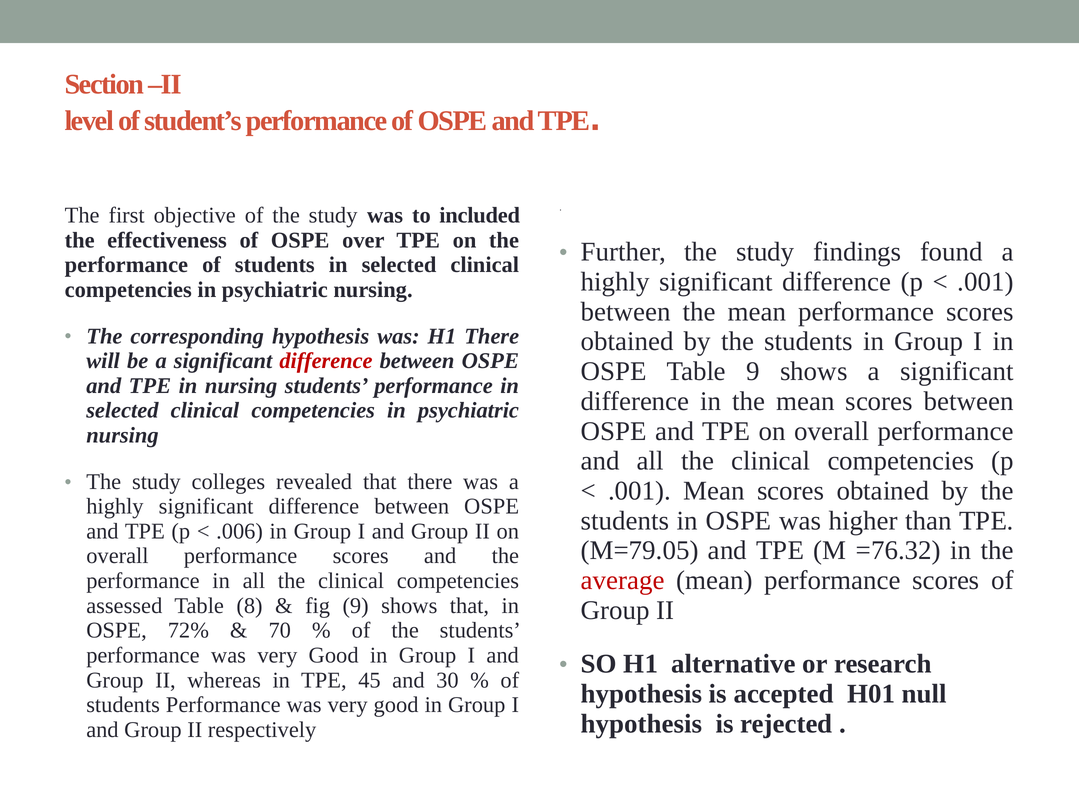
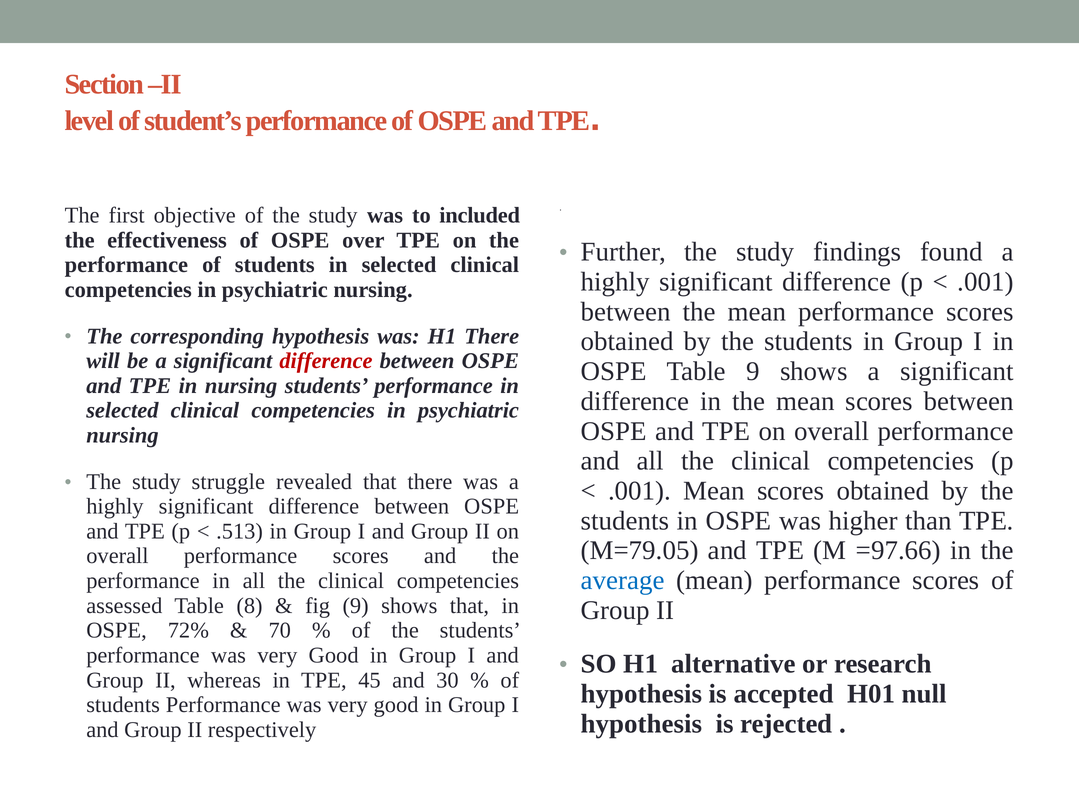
colleges: colleges -> struggle (228, 482)
.006: .006 -> .513 (240, 531)
=76.32: =76.32 -> =97.66 (898, 551)
average colour: red -> blue (623, 581)
